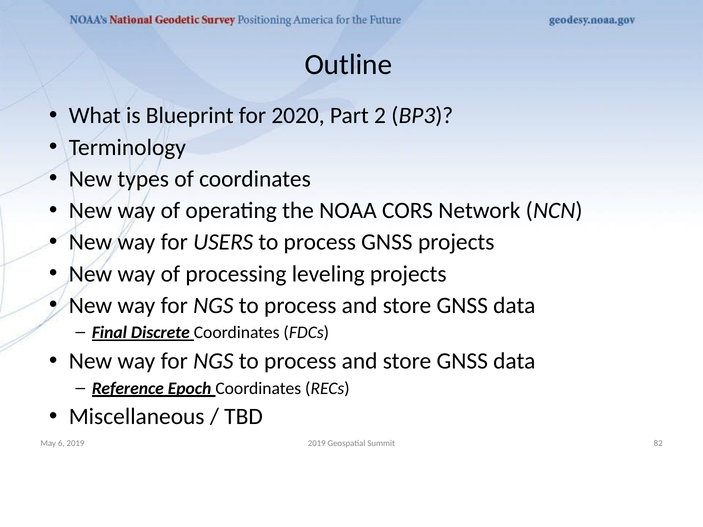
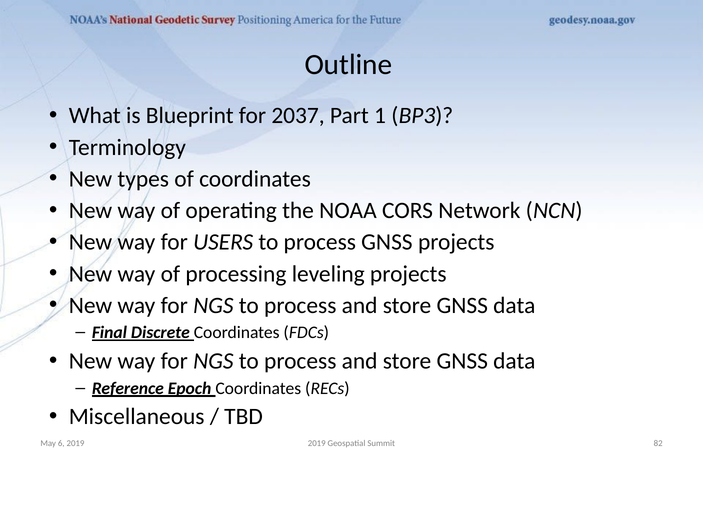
2020: 2020 -> 2037 (298, 116)
2: 2 -> 1 (380, 116)
